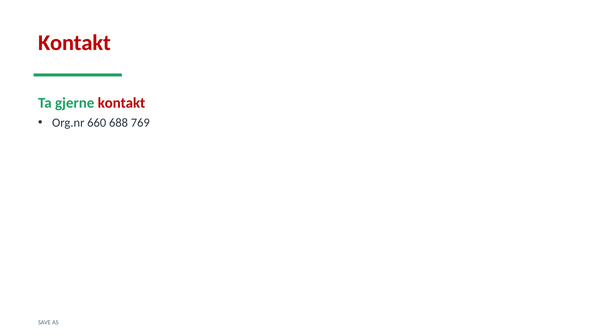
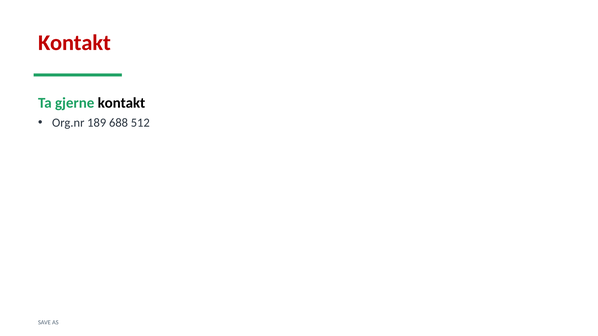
kontakt colour: red -> black (121, 103)
660: 660 -> 189 (97, 123)
769: 769 -> 512 (140, 123)
